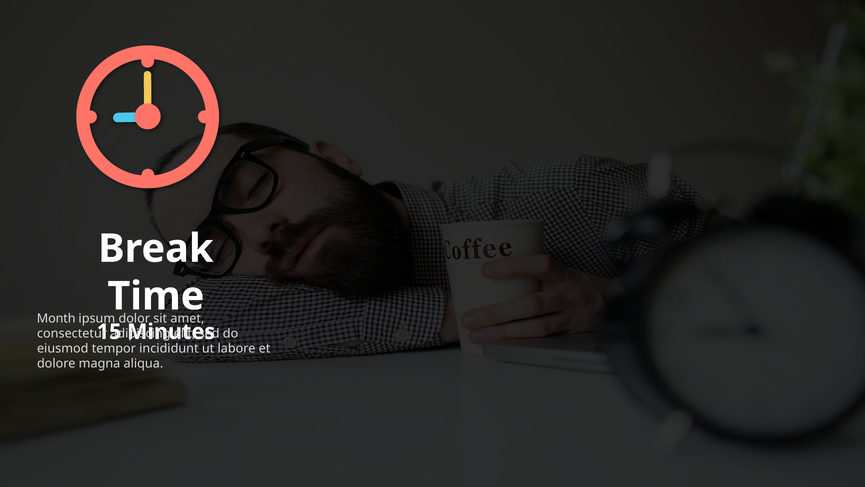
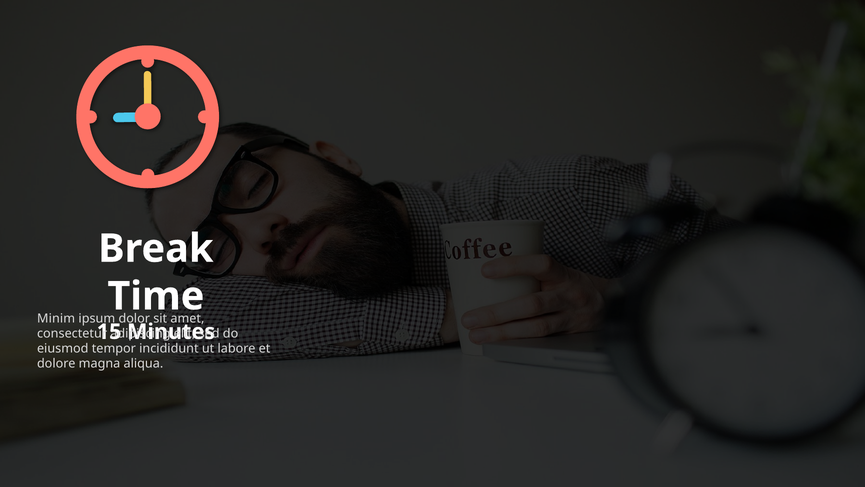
Month: Month -> Minim (56, 318)
